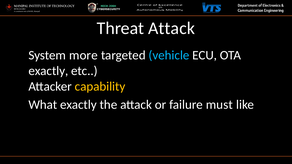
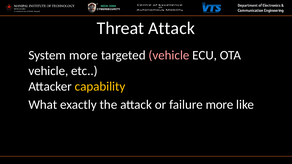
vehicle colour: light blue -> pink (169, 55)
exactly: exactly -> vehicle (48, 71)
failure must: must -> more (220, 105)
